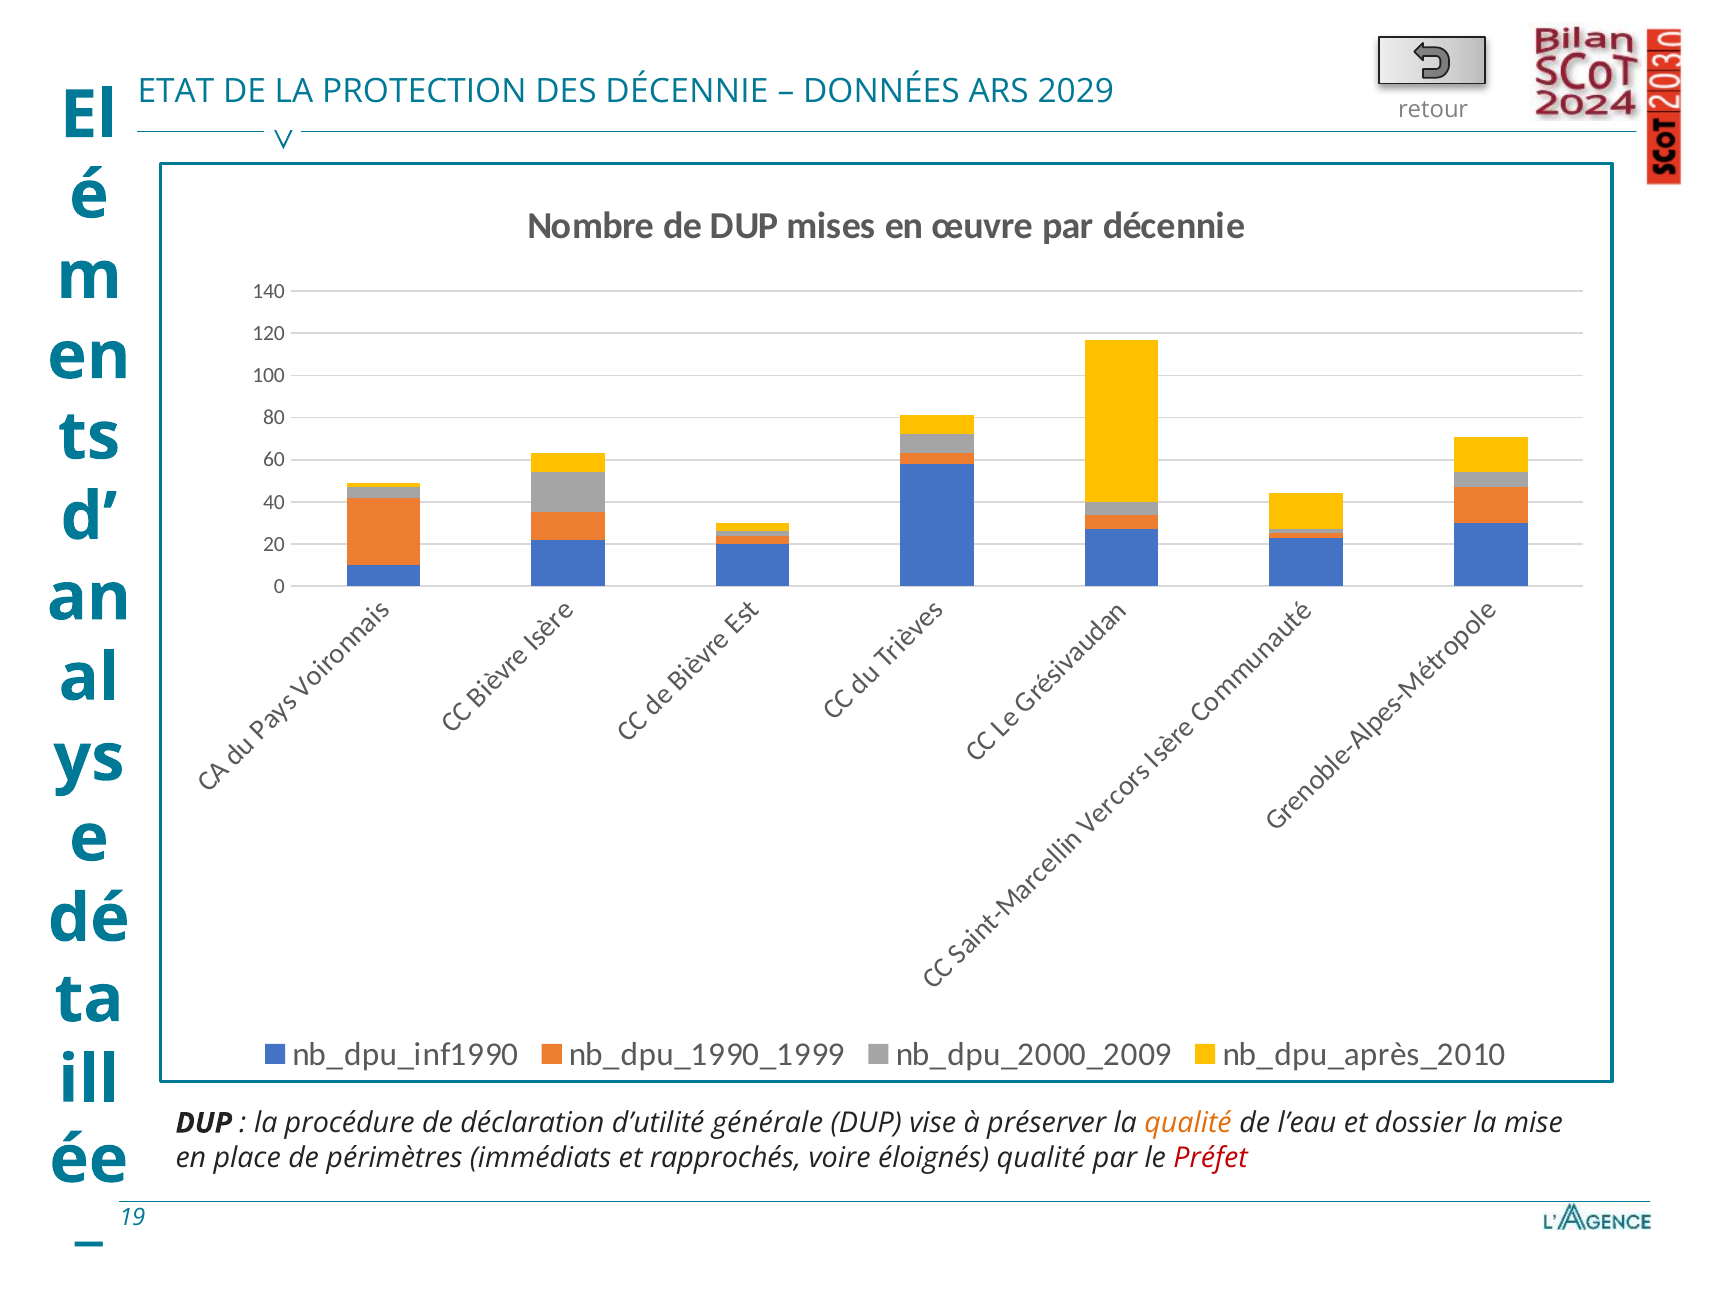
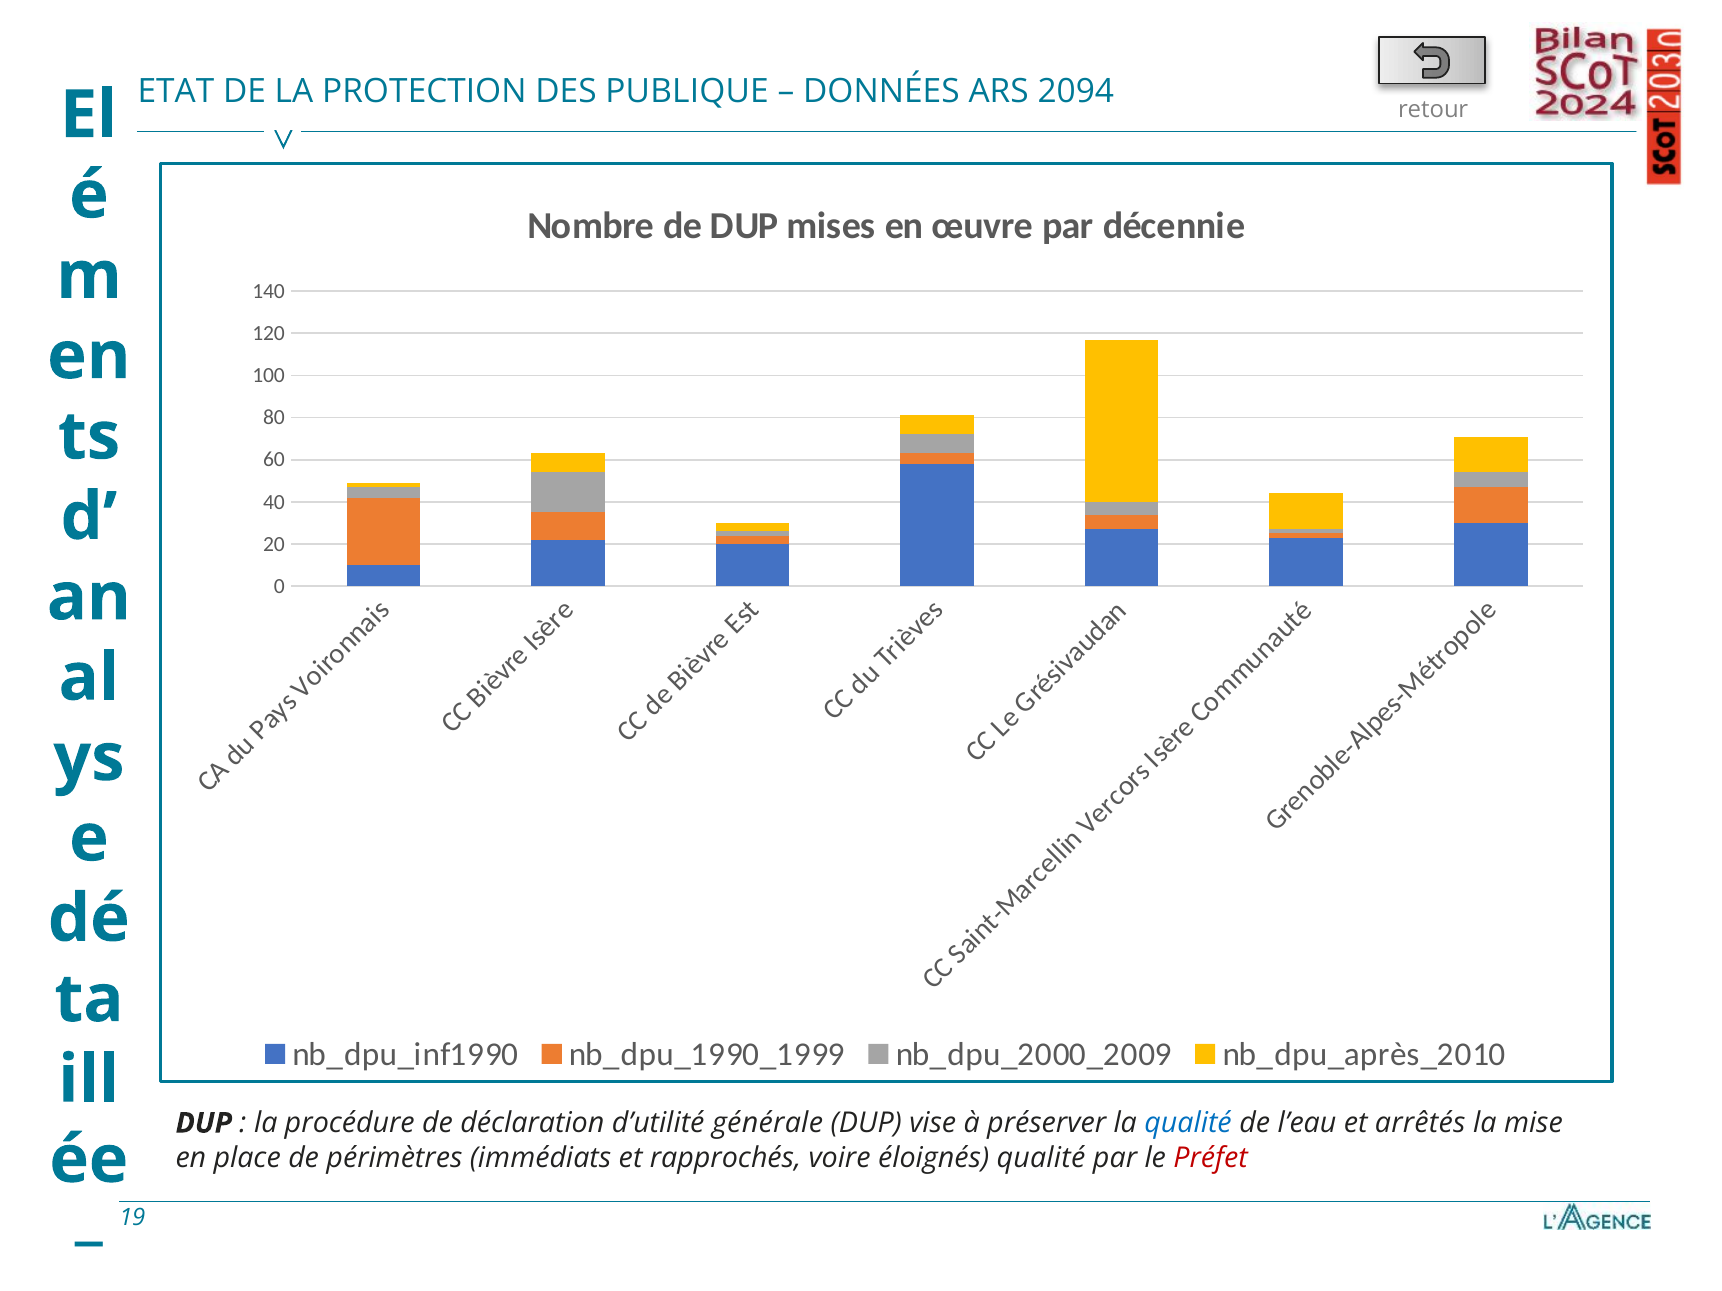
DES DÉCENNIE: DÉCENNIE -> PUBLIQUE (687, 91)
2029: 2029 -> 2094 (1076, 91)
qualité colour: orange -> blue (1188, 1124)
dossier: dossier -> arrêtés (1420, 1124)
